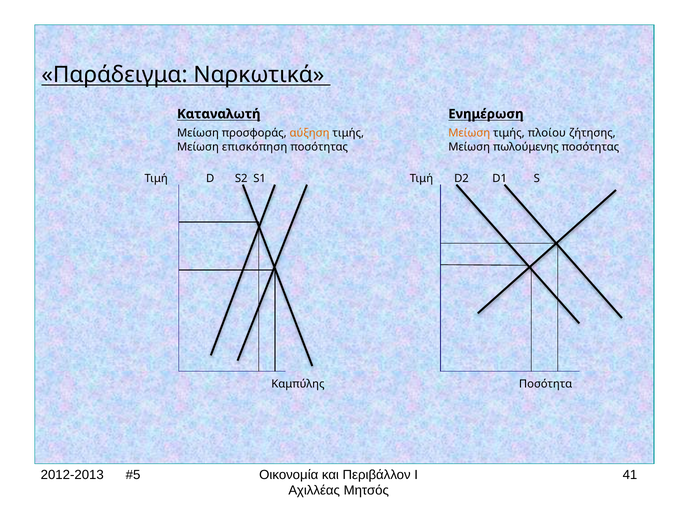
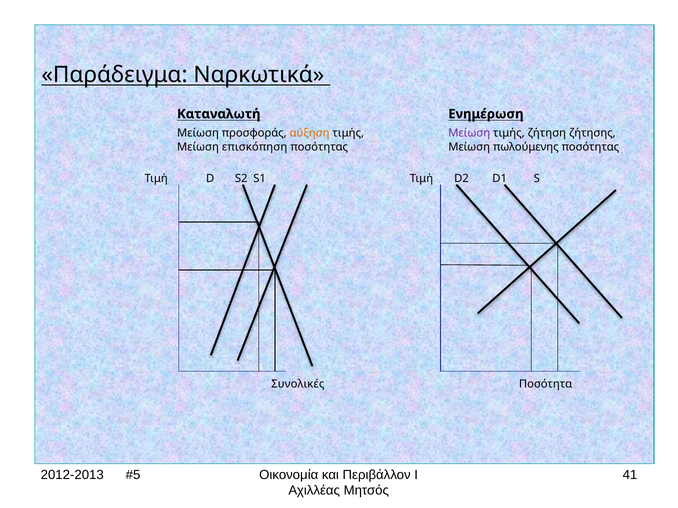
Μείωση colour: orange -> purple (469, 133)
πλοίου: πλοίου -> ζήτηση (547, 133)
Καμπύλης: Καμπύλης -> Συνολικές (298, 385)
